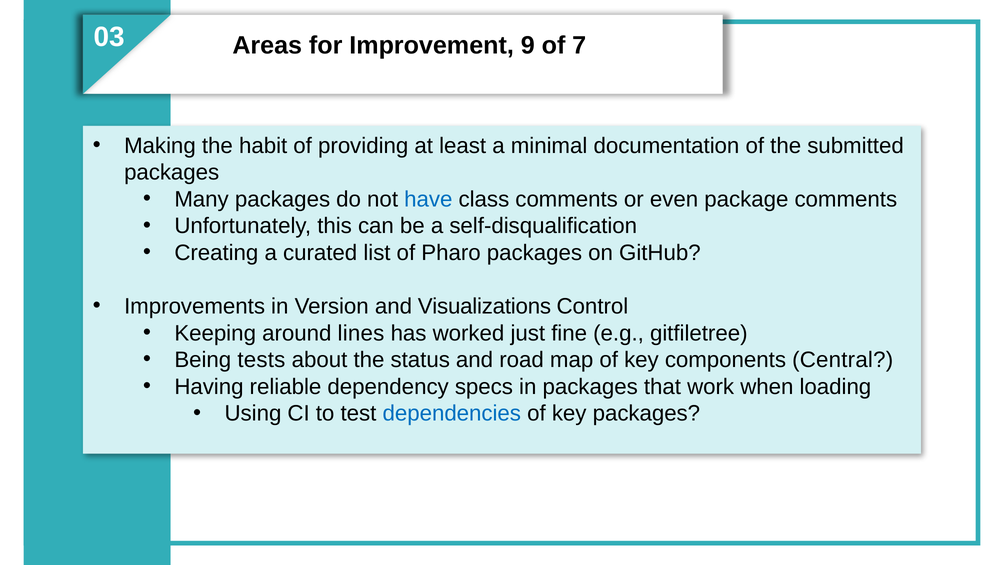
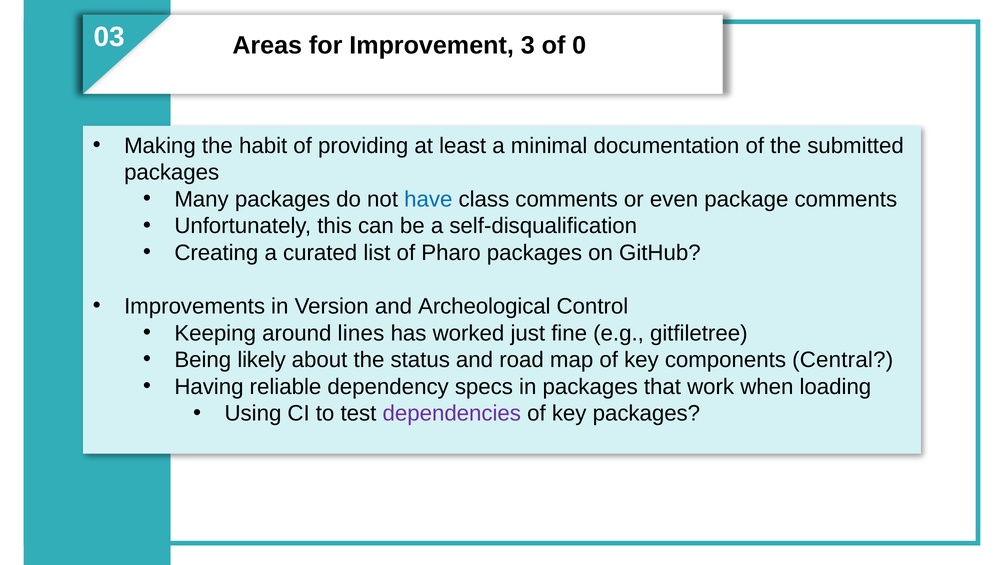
9: 9 -> 3 (528, 45)
7: 7 -> 0 (579, 45)
Visualizations: Visualizations -> Archeological (484, 306)
tests: tests -> likely (262, 360)
dependencies colour: blue -> purple (452, 413)
